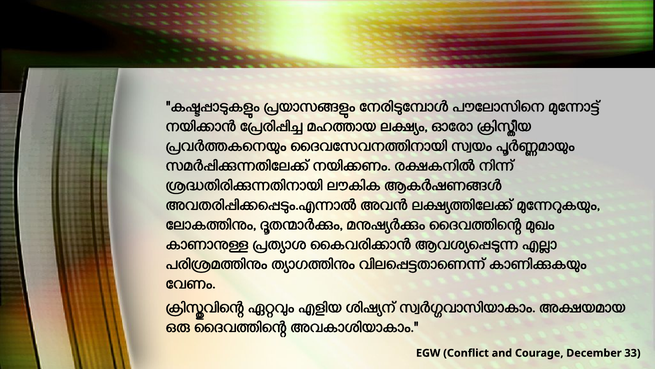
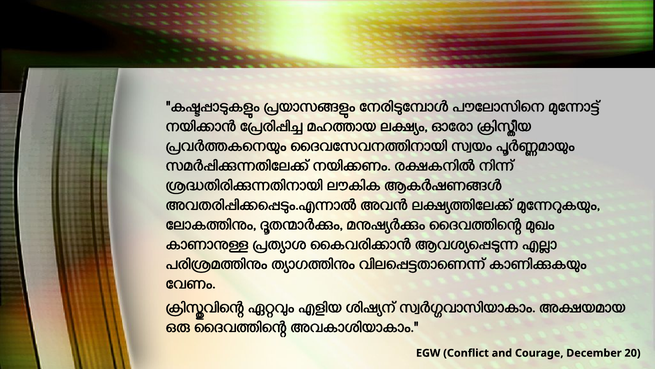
33: 33 -> 20 (633, 353)
